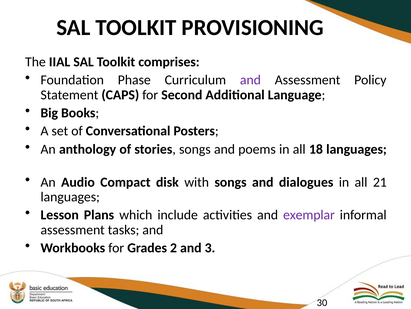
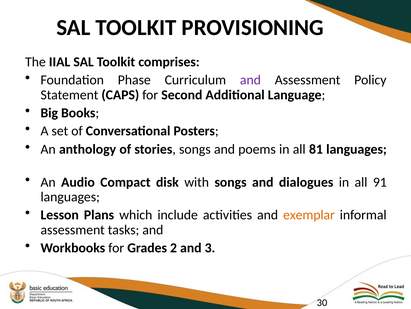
18: 18 -> 81 (316, 149)
21: 21 -> 91 (380, 182)
exemplar colour: purple -> orange (309, 215)
